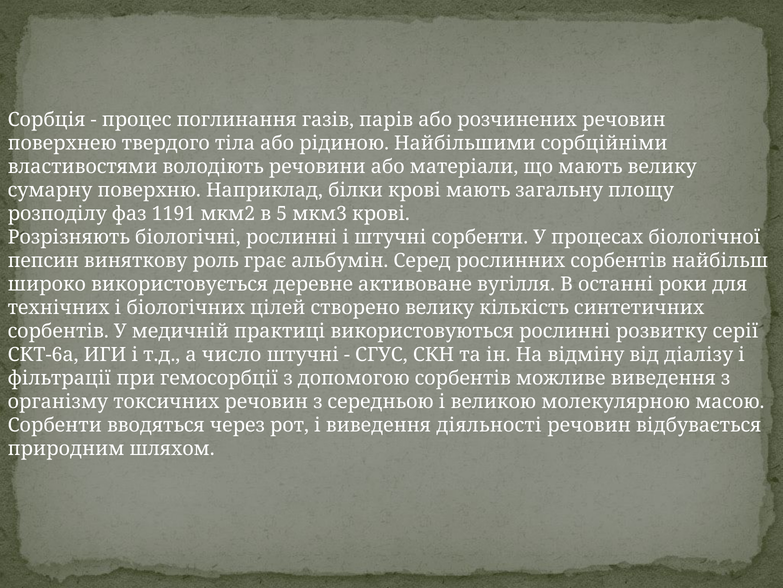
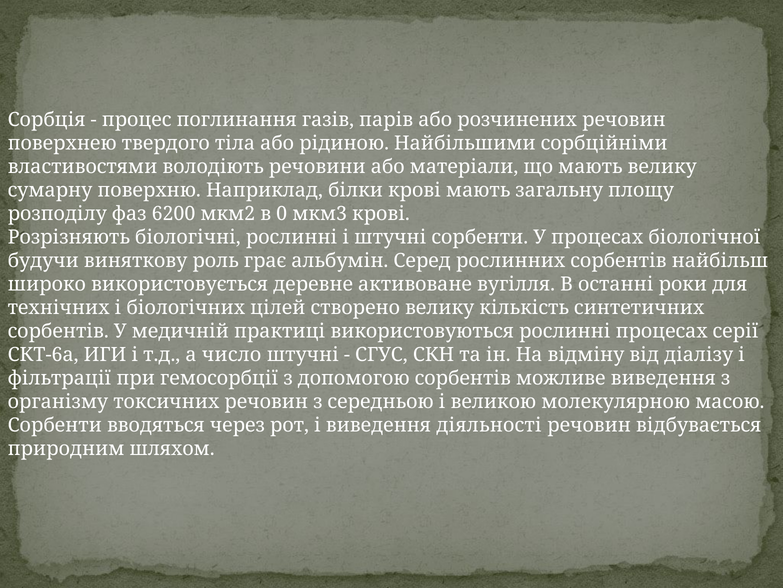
1191: 1191 -> 6200 (173, 213)
5: 5 -> 0 (282, 213)
пепсин: пепсин -> будучи (43, 260)
рослинні розвитку: розвитку -> процесах (662, 331)
